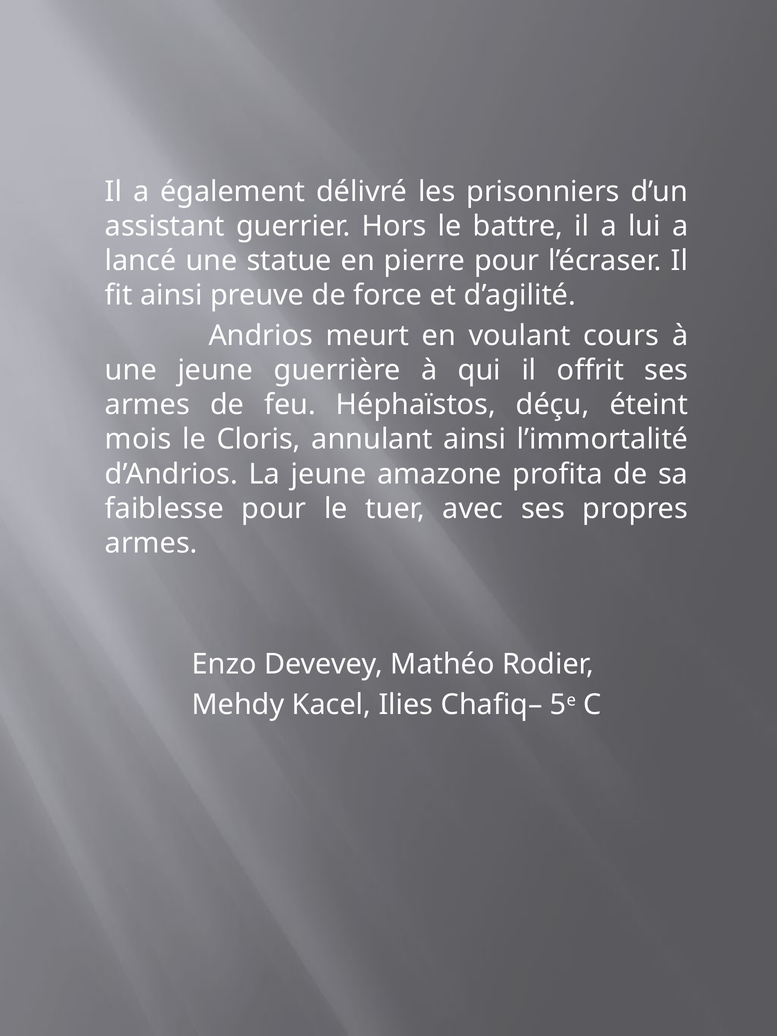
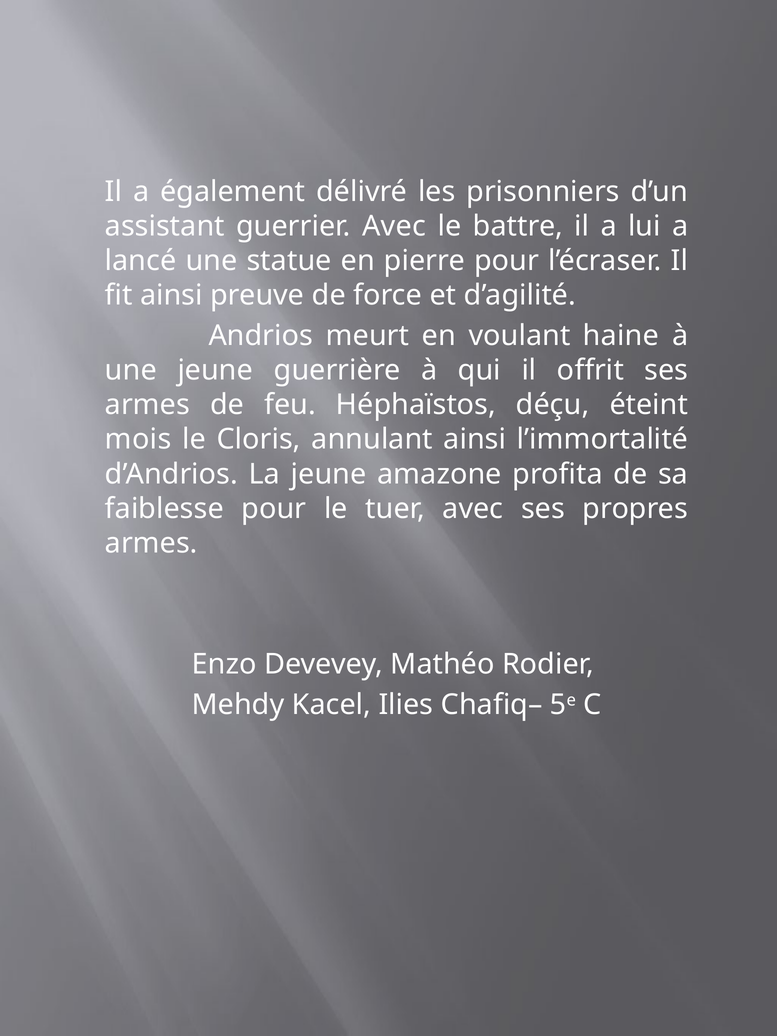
guerrier Hors: Hors -> Avec (394, 226)
cours: cours -> haine (621, 336)
